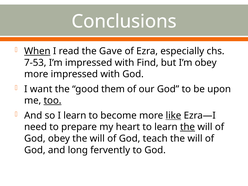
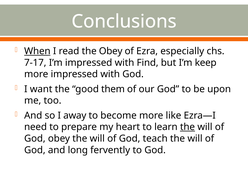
the Gave: Gave -> Obey (111, 51)
7-53: 7-53 -> 7-17 (35, 63)
I’m obey: obey -> keep (206, 63)
too underline: present -> none (53, 101)
I learn: learn -> away (75, 115)
like underline: present -> none (173, 115)
